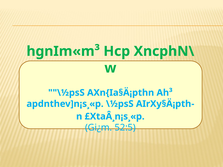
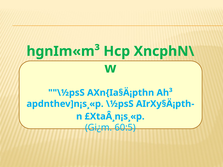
52:5: 52:5 -> 60:5 (125, 128)
